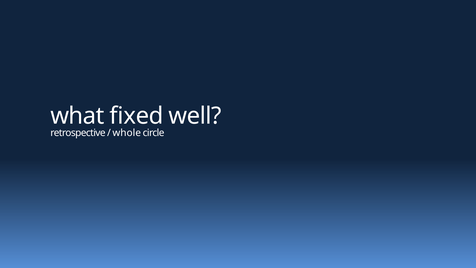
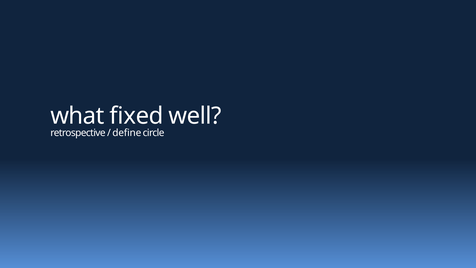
whole: whole -> define (127, 133)
